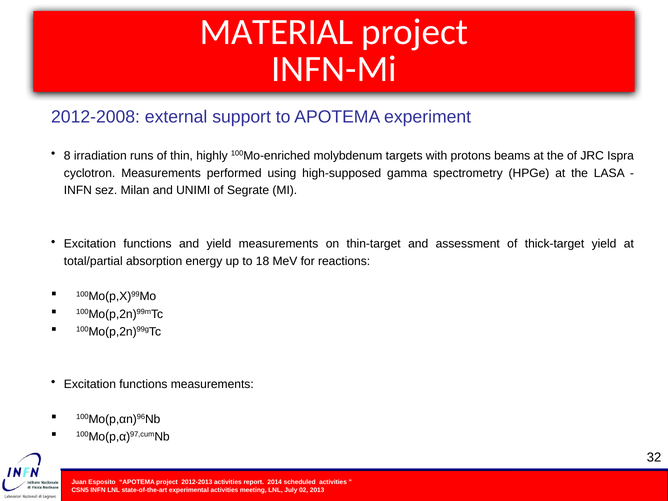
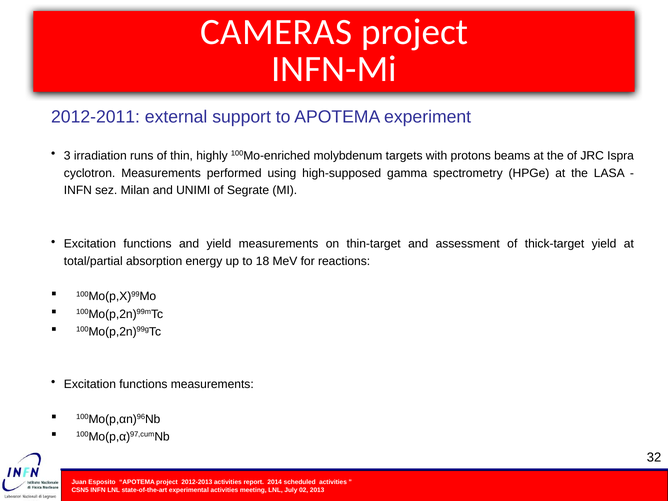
MATERIAL: MATERIAL -> CAMERAS (276, 32)
2012-2008: 2012-2008 -> 2012-2011 (96, 117)
8: 8 -> 3 (67, 156)
